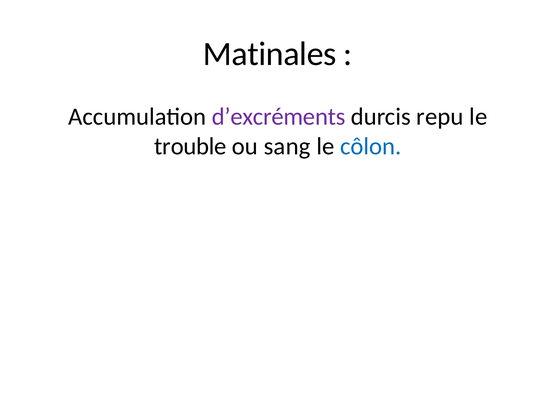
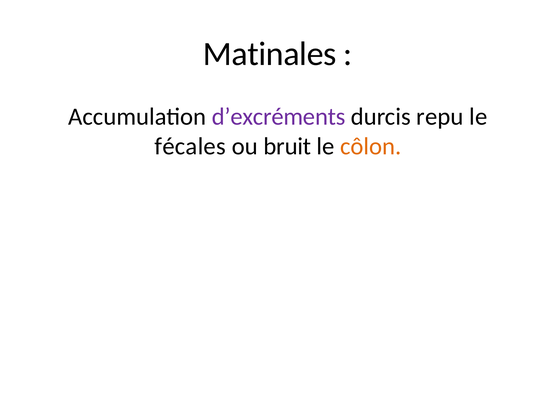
trouble: trouble -> fécales (190, 146)
sang: sang -> bruit (287, 146)
côlon colour: blue -> orange (371, 146)
